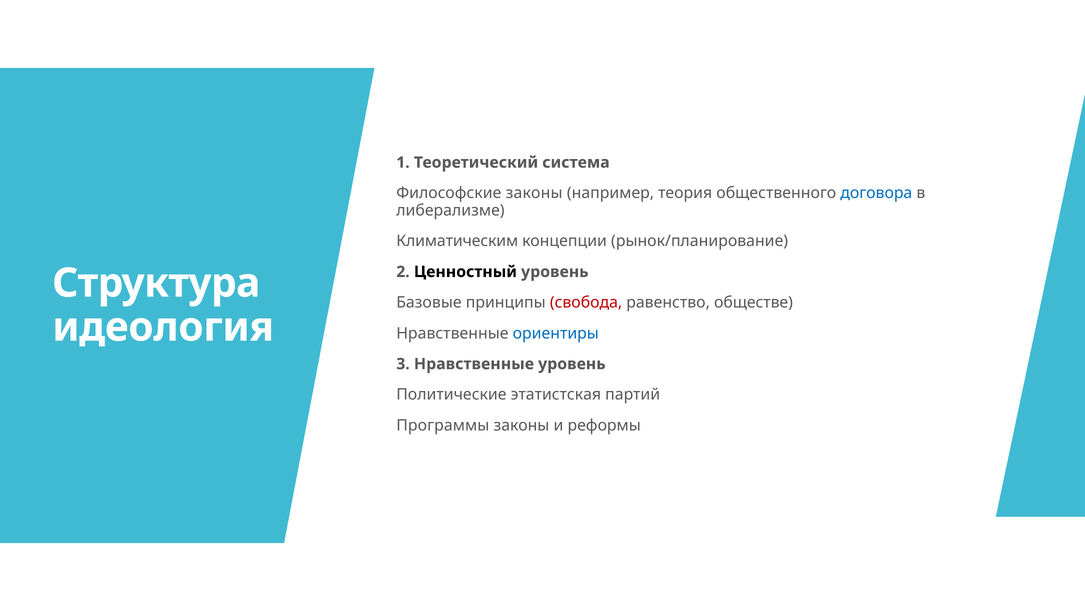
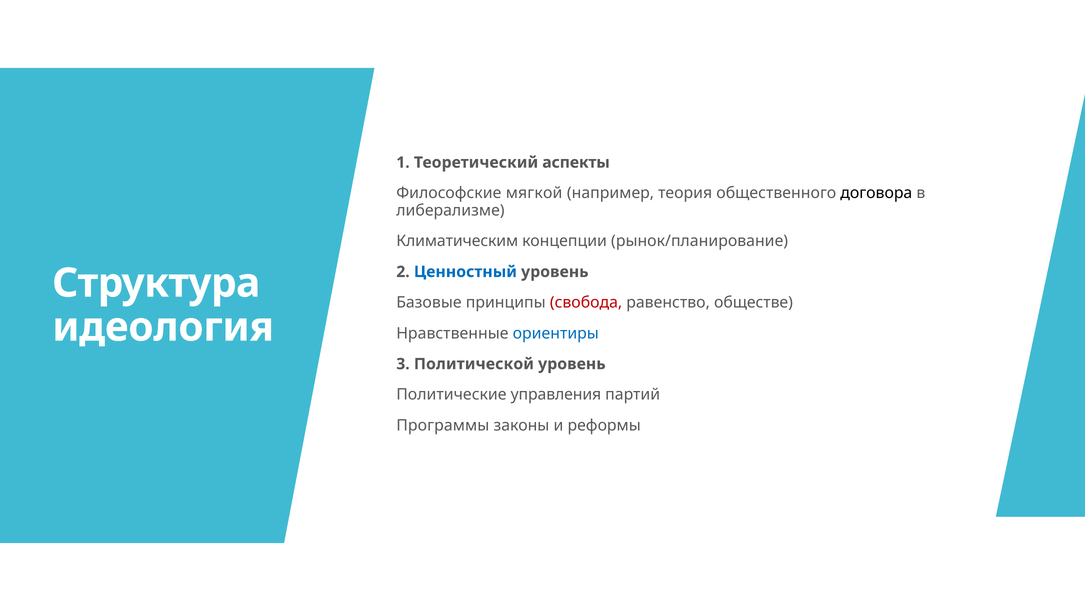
система: система -> аспекты (576, 162)
Философские законы: законы -> мягкой (534, 193)
договора colour: blue -> black (876, 193)
Ценностный colour: black -> blue (465, 272)
3 Нравственные: Нравственные -> Политической (474, 364)
этатистская: этатистская -> управления (556, 394)
